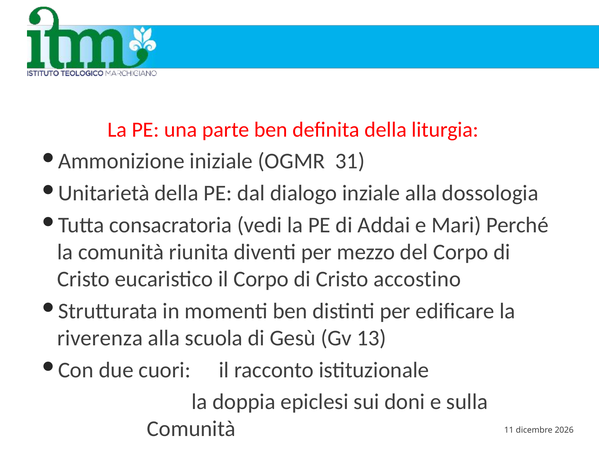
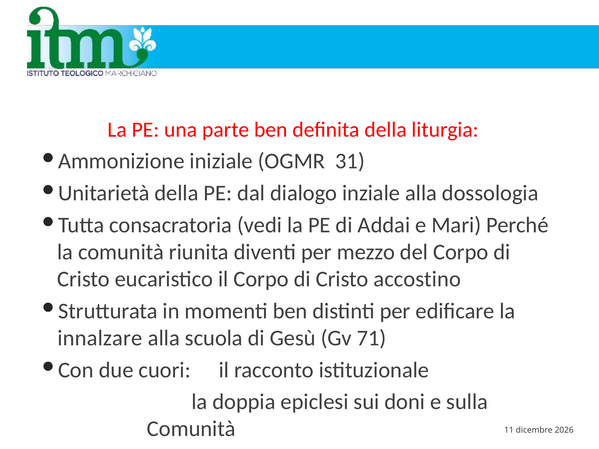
riverenza: riverenza -> innalzare (100, 338)
13: 13 -> 71 (372, 338)
